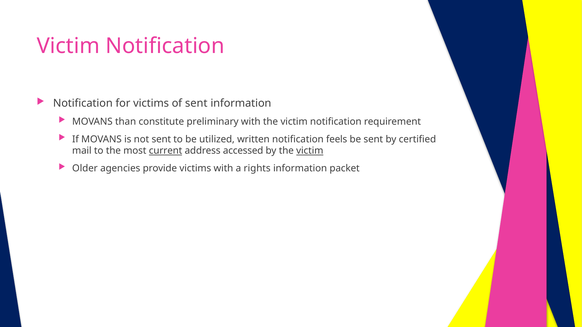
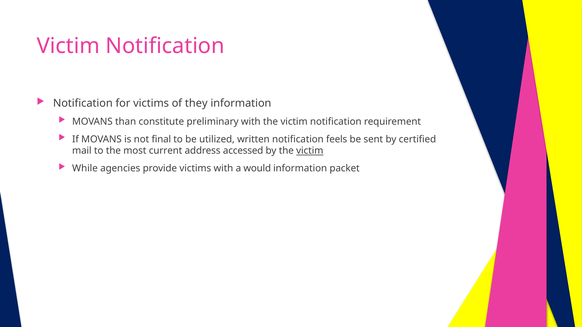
of sent: sent -> they (196, 103)
not sent: sent -> final (161, 139)
current underline: present -> none (166, 151)
Older: Older -> While (85, 169)
rights: rights -> would (257, 169)
